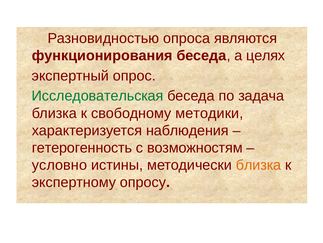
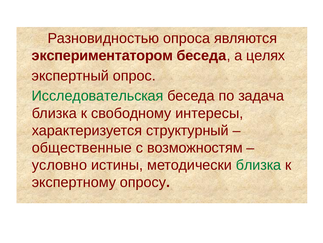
функционирования: функционирования -> экспериментатором (102, 55)
методики: методики -> интересы (209, 113)
наблюдения: наблюдения -> структурный (187, 130)
гетерогенность: гетерогенность -> общественные (82, 147)
близка colour: orange -> green (259, 165)
